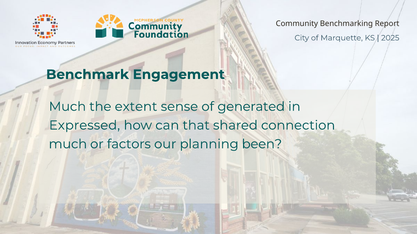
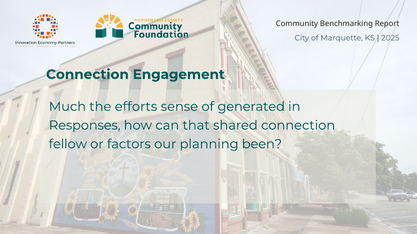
Benchmark: Benchmark -> Connection (87, 75)
extent: extent -> efforts (136, 107)
Expressed: Expressed -> Responses (85, 126)
much: much -> fellow (68, 144)
